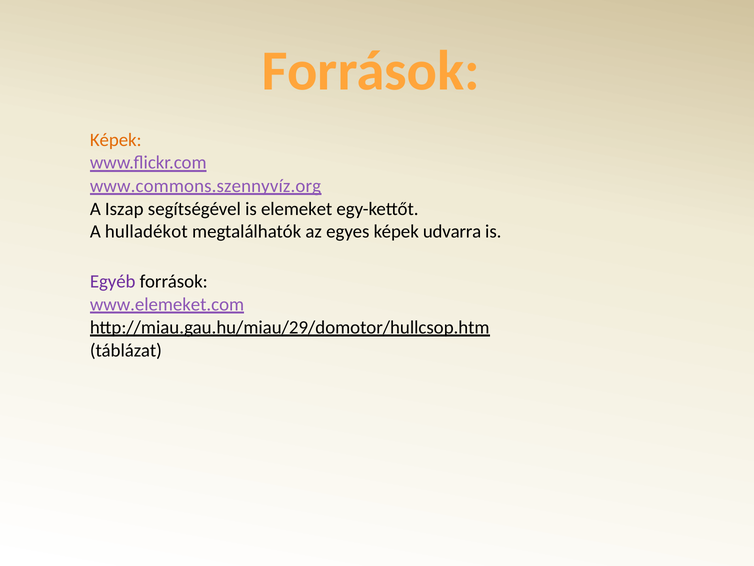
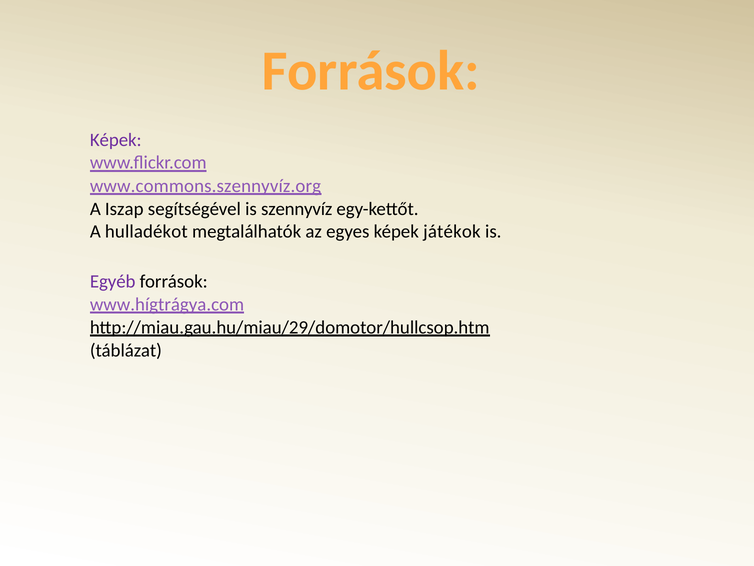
Képek colour: orange -> purple (116, 140)
elemeket: elemeket -> szennyvíz (297, 209)
udvarra: udvarra -> játékok (452, 231)
www.elemeket.com: www.elemeket.com -> www.hígtrágya.com (167, 304)
